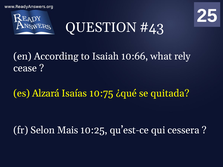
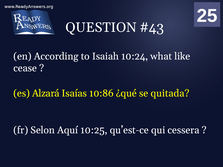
10:66: 10:66 -> 10:24 (135, 56)
rely: rely -> like (182, 56)
10:75: 10:75 -> 10:86 (101, 93)
Mais: Mais -> Aquí (68, 130)
